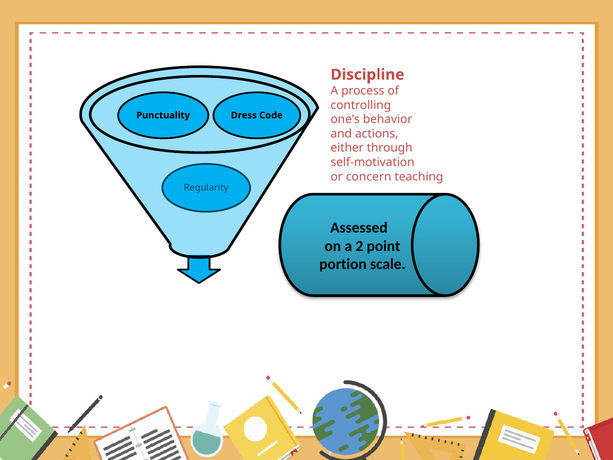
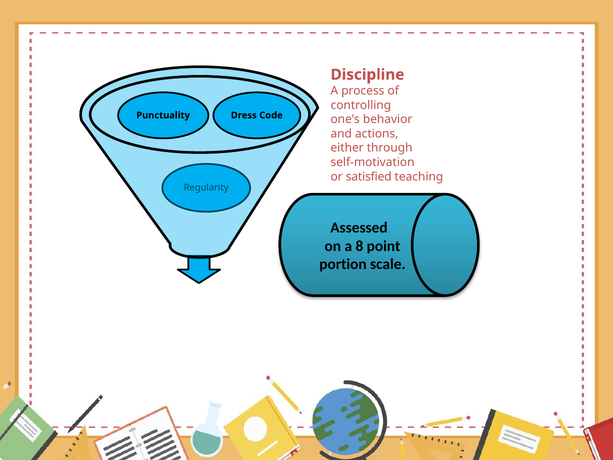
concern: concern -> satisfied (369, 177)
2: 2 -> 8 (359, 246)
